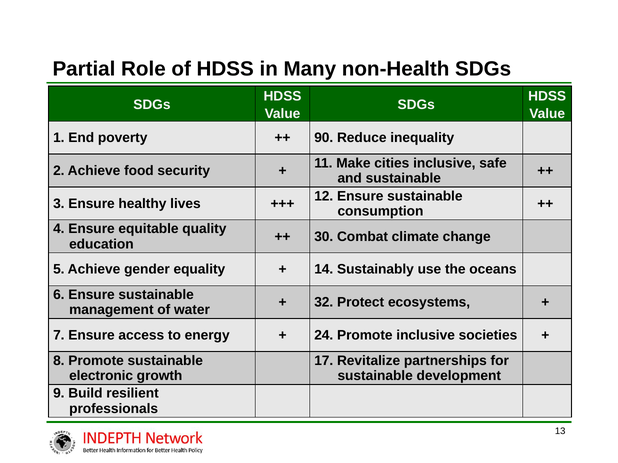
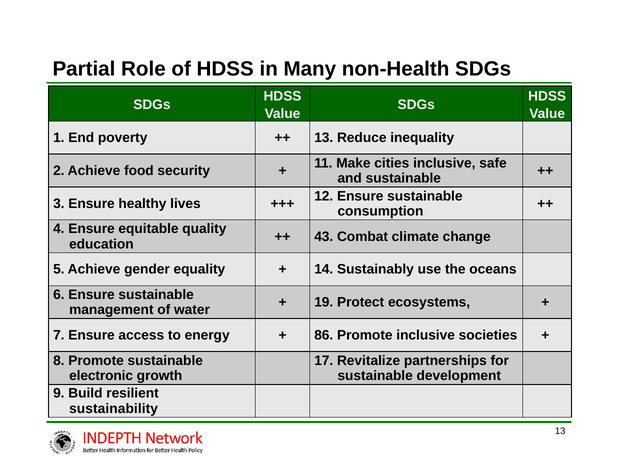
90: 90 -> 13 (324, 138)
30: 30 -> 43 (324, 237)
32: 32 -> 19 (324, 303)
24: 24 -> 86 (324, 336)
professionals: professionals -> sustainability (114, 409)
